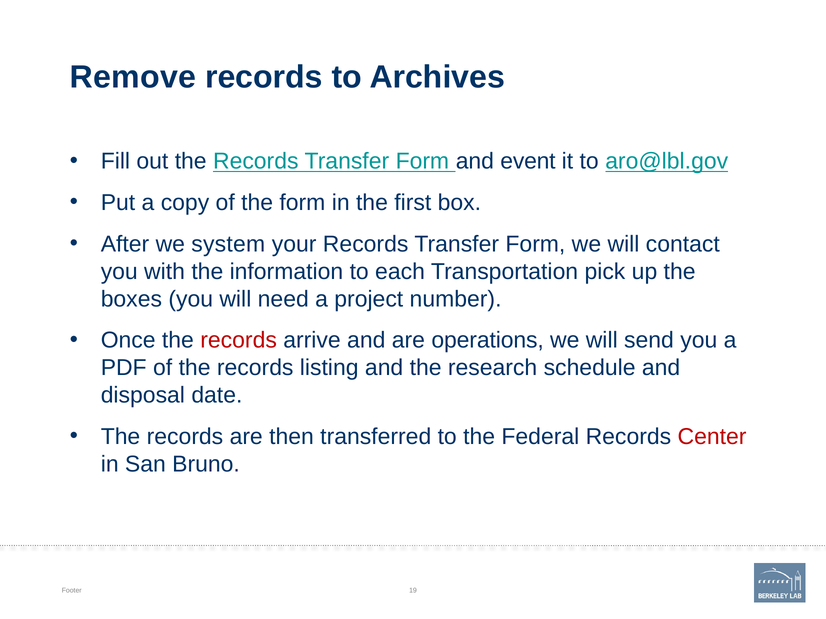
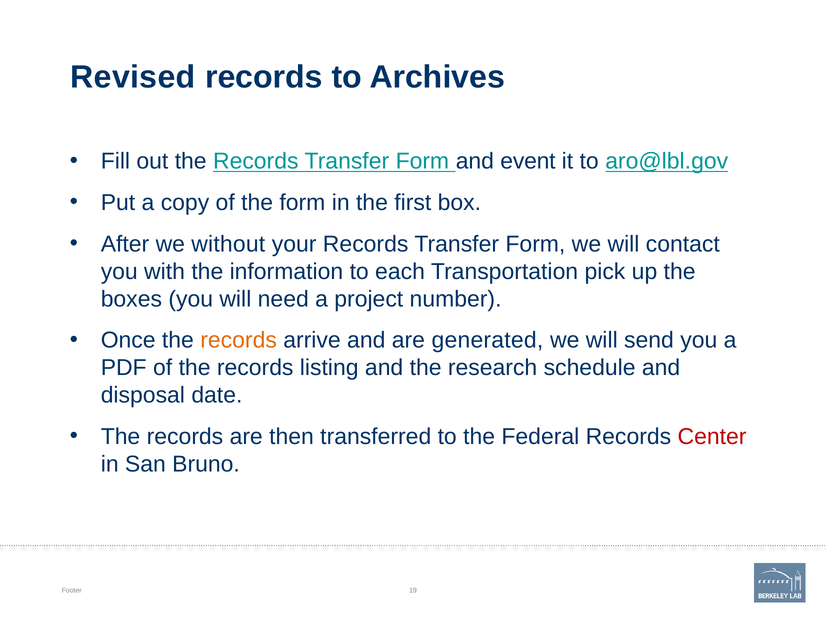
Remove: Remove -> Revised (133, 77)
system: system -> without (228, 244)
records colour: red -> orange (239, 341)
operations: operations -> generated (487, 341)
